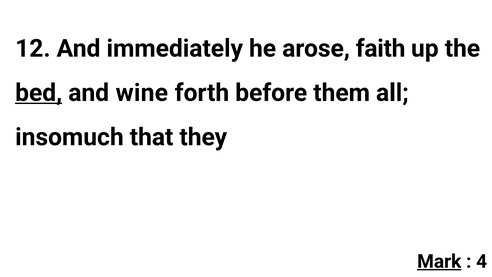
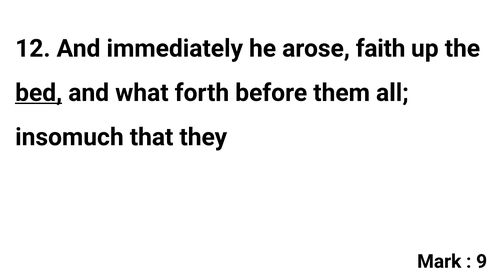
wine: wine -> what (142, 93)
Mark underline: present -> none (439, 261)
4: 4 -> 9 (482, 261)
